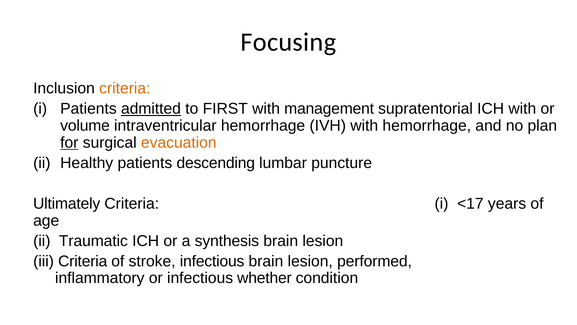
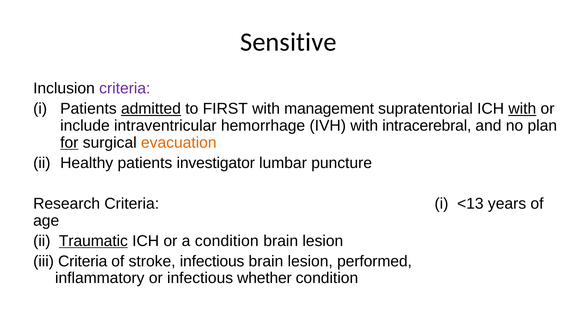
Focusing: Focusing -> Sensitive (288, 42)
criteria colour: orange -> purple (125, 88)
with underline: none -> present (522, 109)
volume: volume -> include (85, 126)
with hemorrhage: hemorrhage -> intracerebral (427, 126)
descending: descending -> investigator (216, 163)
Ultimately: Ultimately -> Research (67, 203)
<17: <17 -> <13 (470, 203)
Traumatic underline: none -> present (93, 241)
a synthesis: synthesis -> condition (227, 241)
